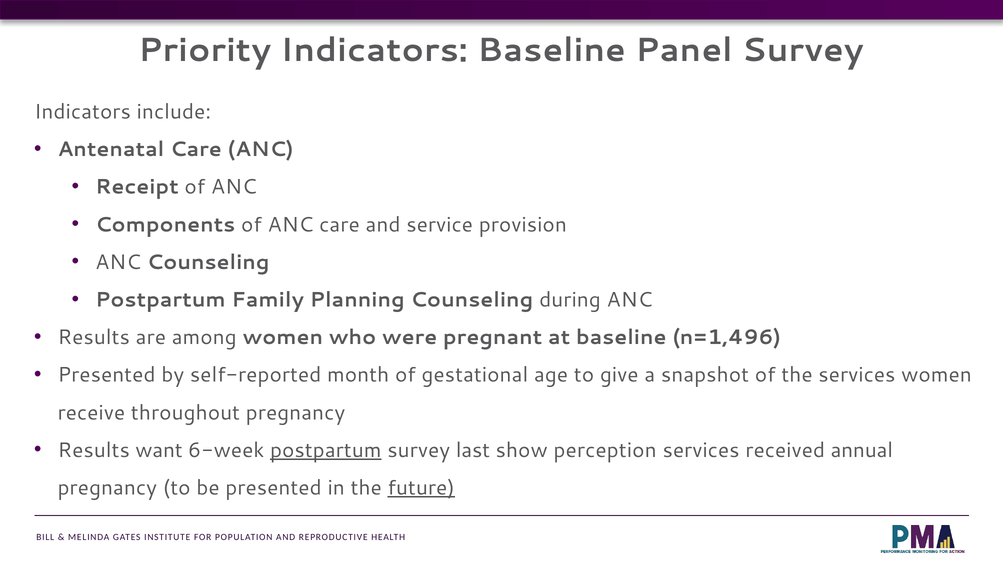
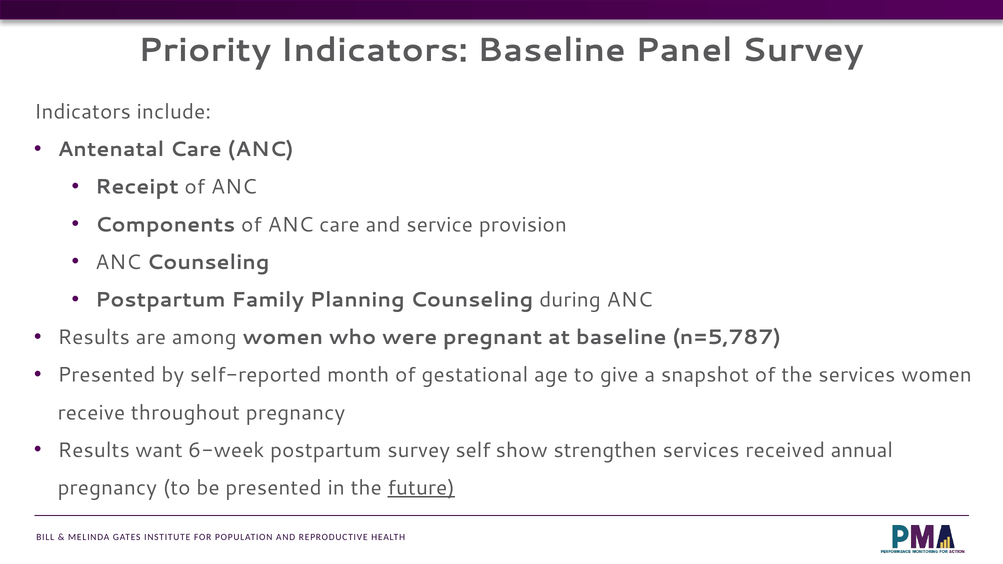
n=1,496: n=1,496 -> n=5,787 (727, 338)
postpartum underline: present -> none (326, 450)
last: last -> self (473, 450)
perception: perception -> strengthen (605, 450)
